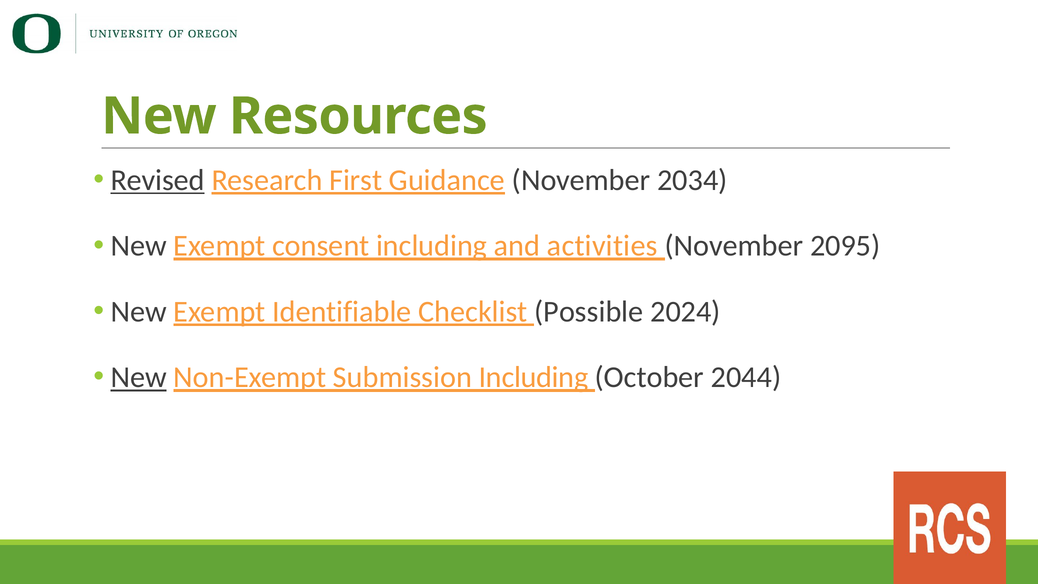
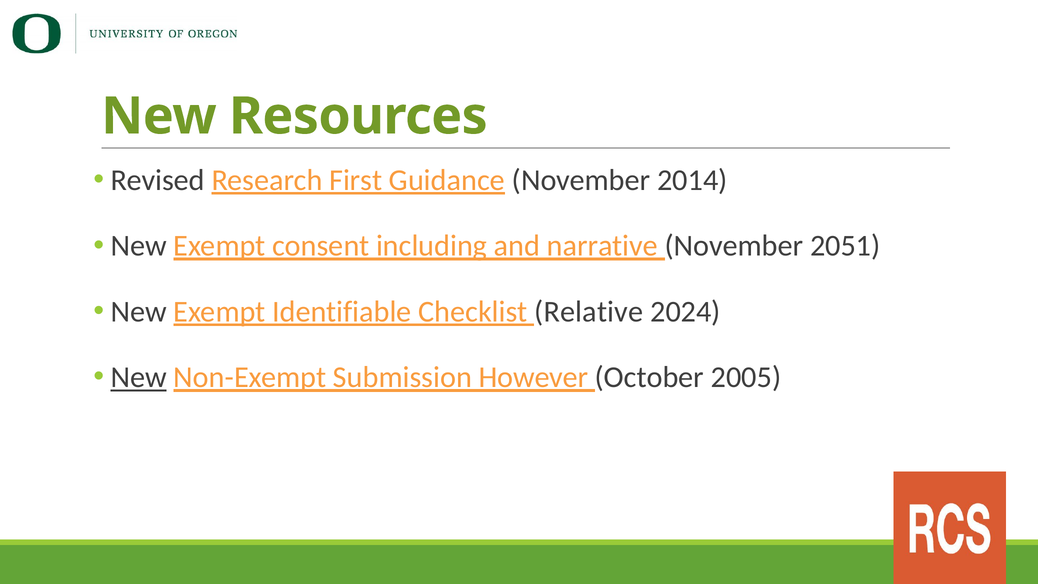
Revised underline: present -> none (158, 180)
2034: 2034 -> 2014 (692, 180)
activities: activities -> narrative (602, 246)
2095: 2095 -> 2051 (845, 246)
Possible: Possible -> Relative (589, 312)
Submission Including: Including -> However (533, 377)
2044: 2044 -> 2005 (746, 377)
